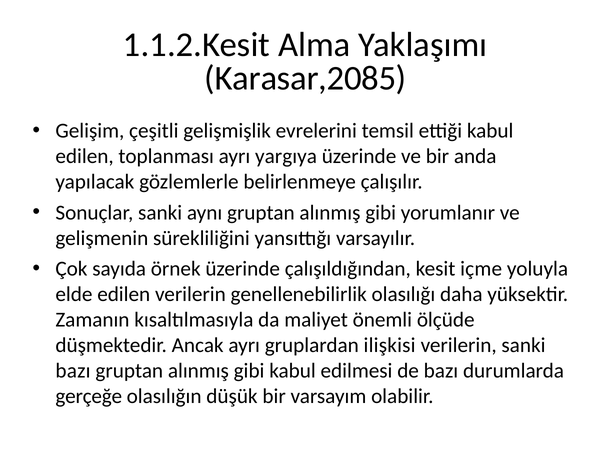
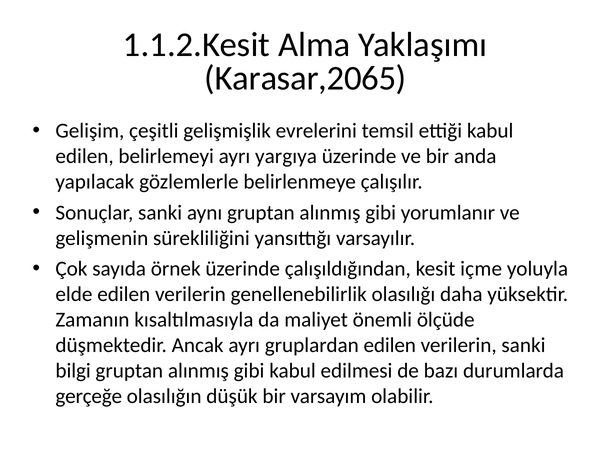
Karasar,2085: Karasar,2085 -> Karasar,2065 (305, 78)
toplanması: toplanması -> belirlemeyi (166, 156)
gruplardan ilişkisi: ilişkisi -> edilen (390, 345)
bazı: bazı -> bilgi (73, 371)
